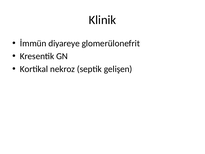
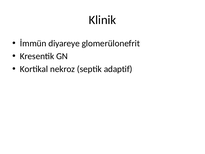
gelişen: gelişen -> adaptif (118, 69)
